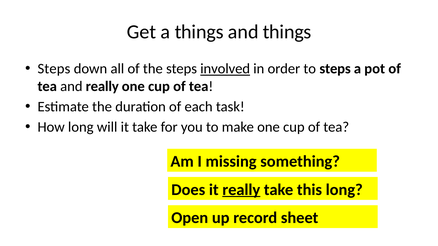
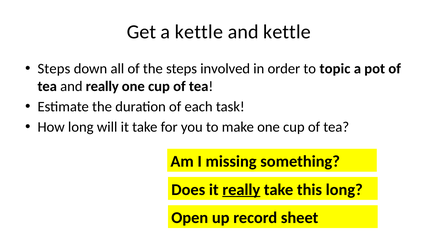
a things: things -> kettle (199, 32)
and things: things -> kettle (287, 32)
involved underline: present -> none (225, 69)
to steps: steps -> topic (335, 69)
